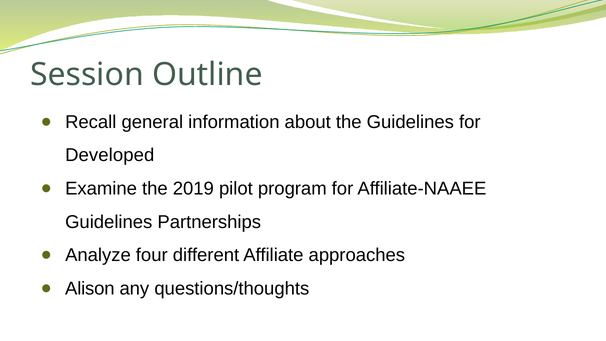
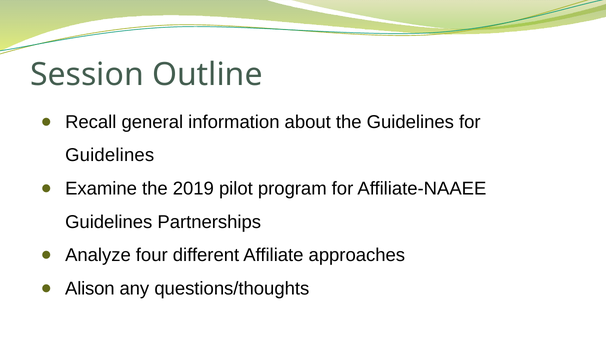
Developed: Developed -> Guidelines (110, 155)
